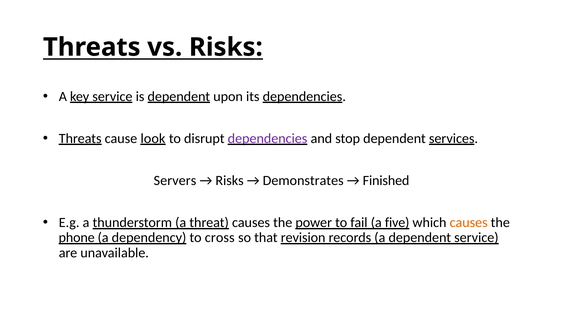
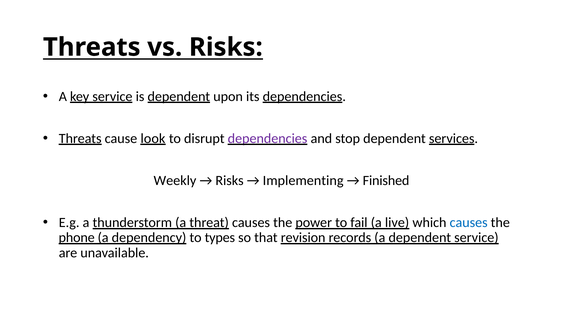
Servers: Servers -> Weekly (175, 181)
Demonstrates: Demonstrates -> Implementing (303, 181)
five: five -> live (397, 223)
causes colour: orange -> blue (469, 223)
cross: cross -> types (220, 238)
